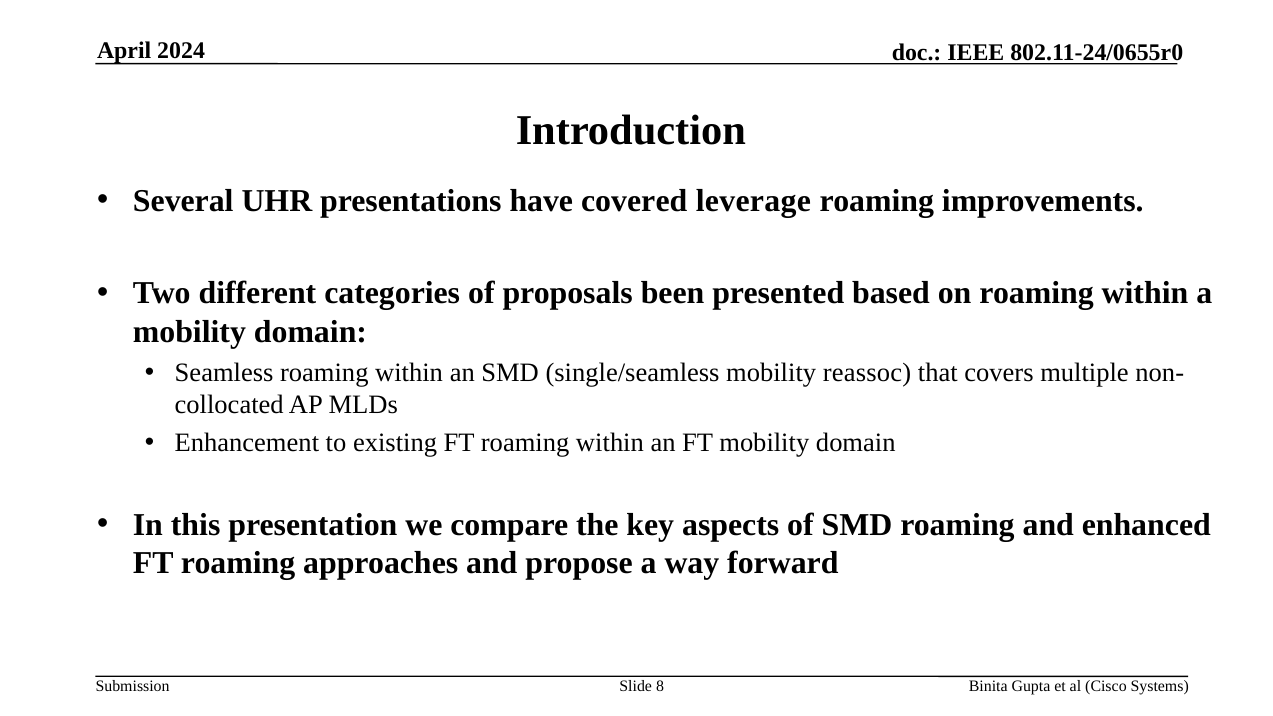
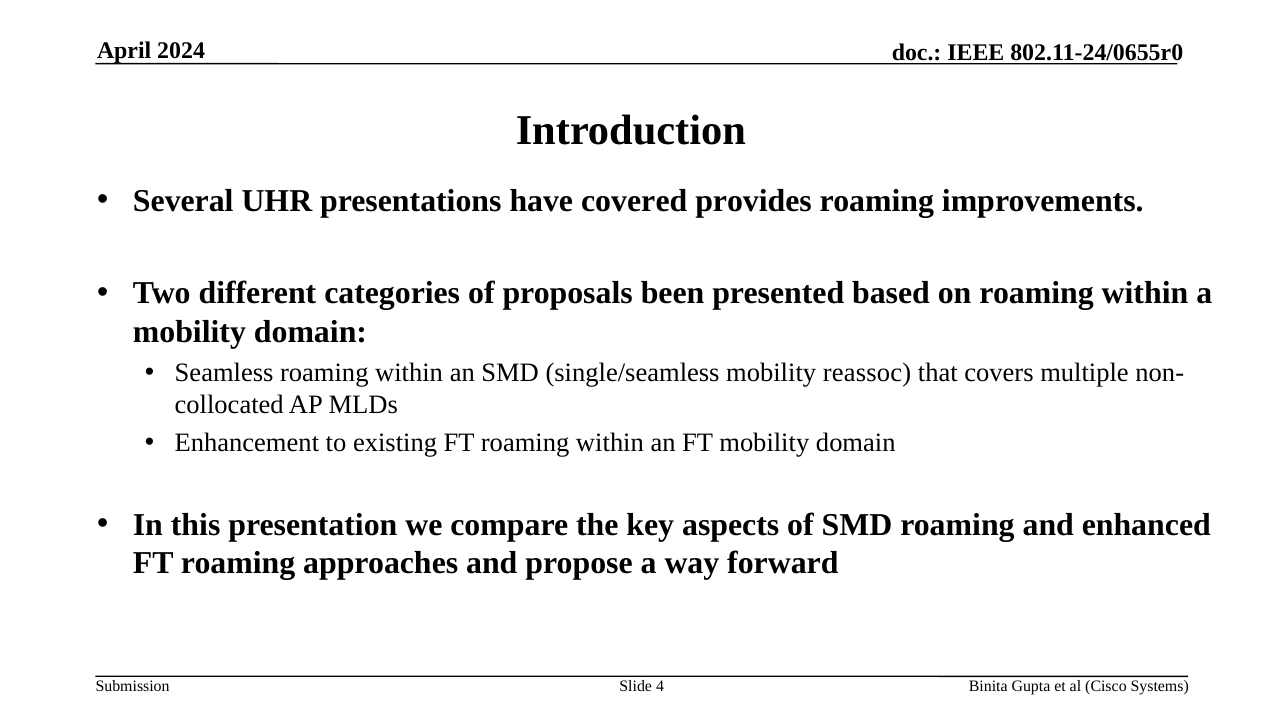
leverage: leverage -> provides (754, 201)
8: 8 -> 4 (660, 687)
